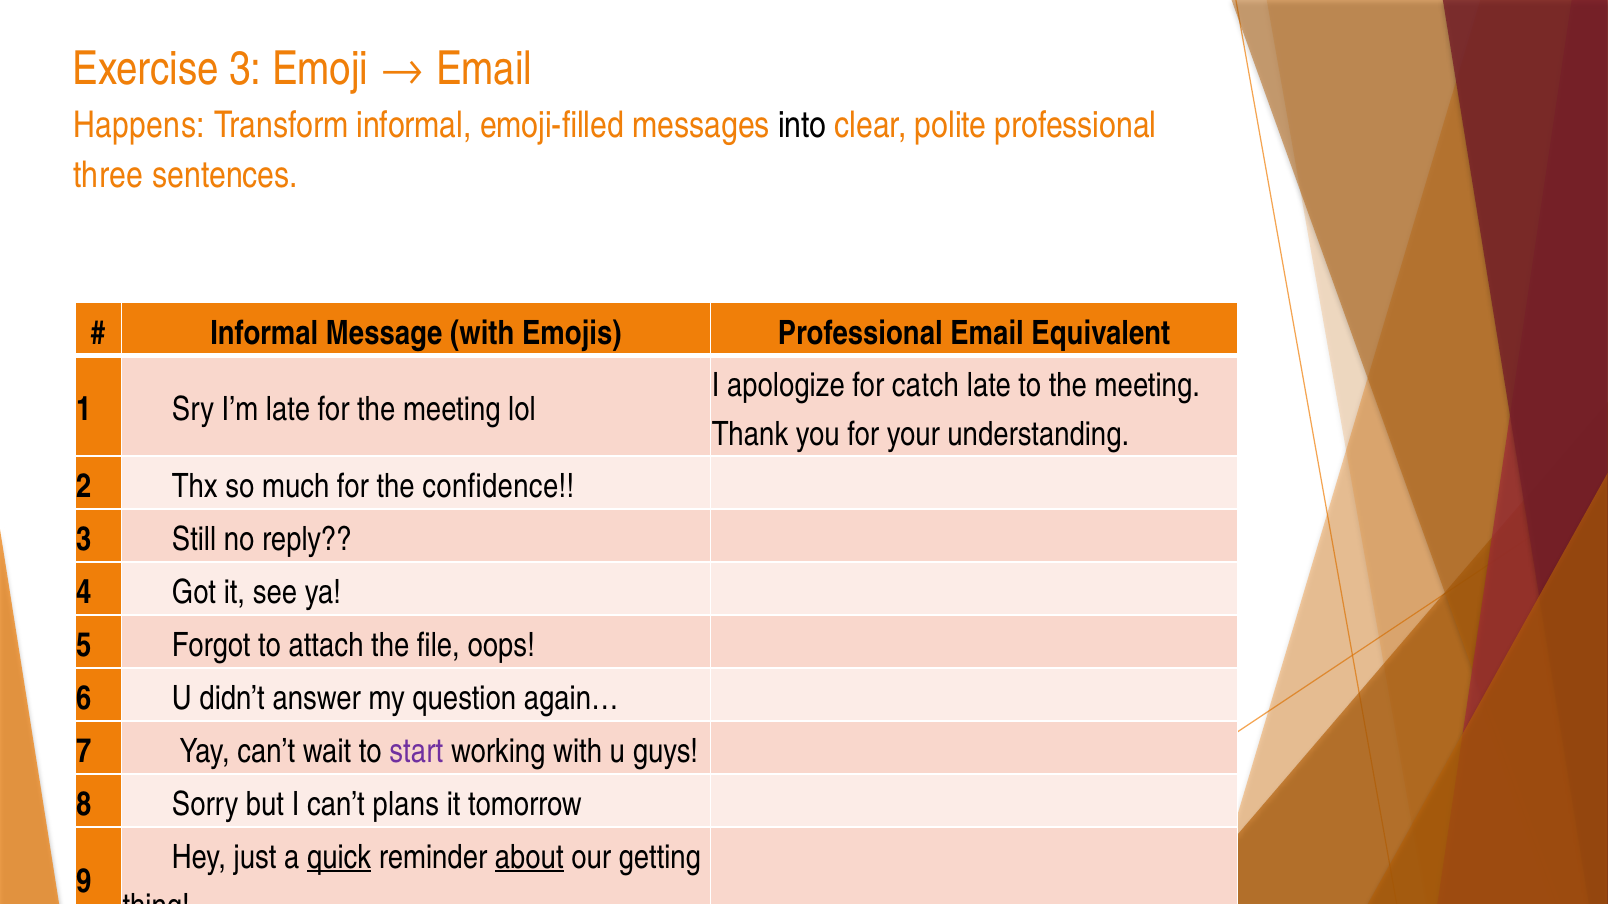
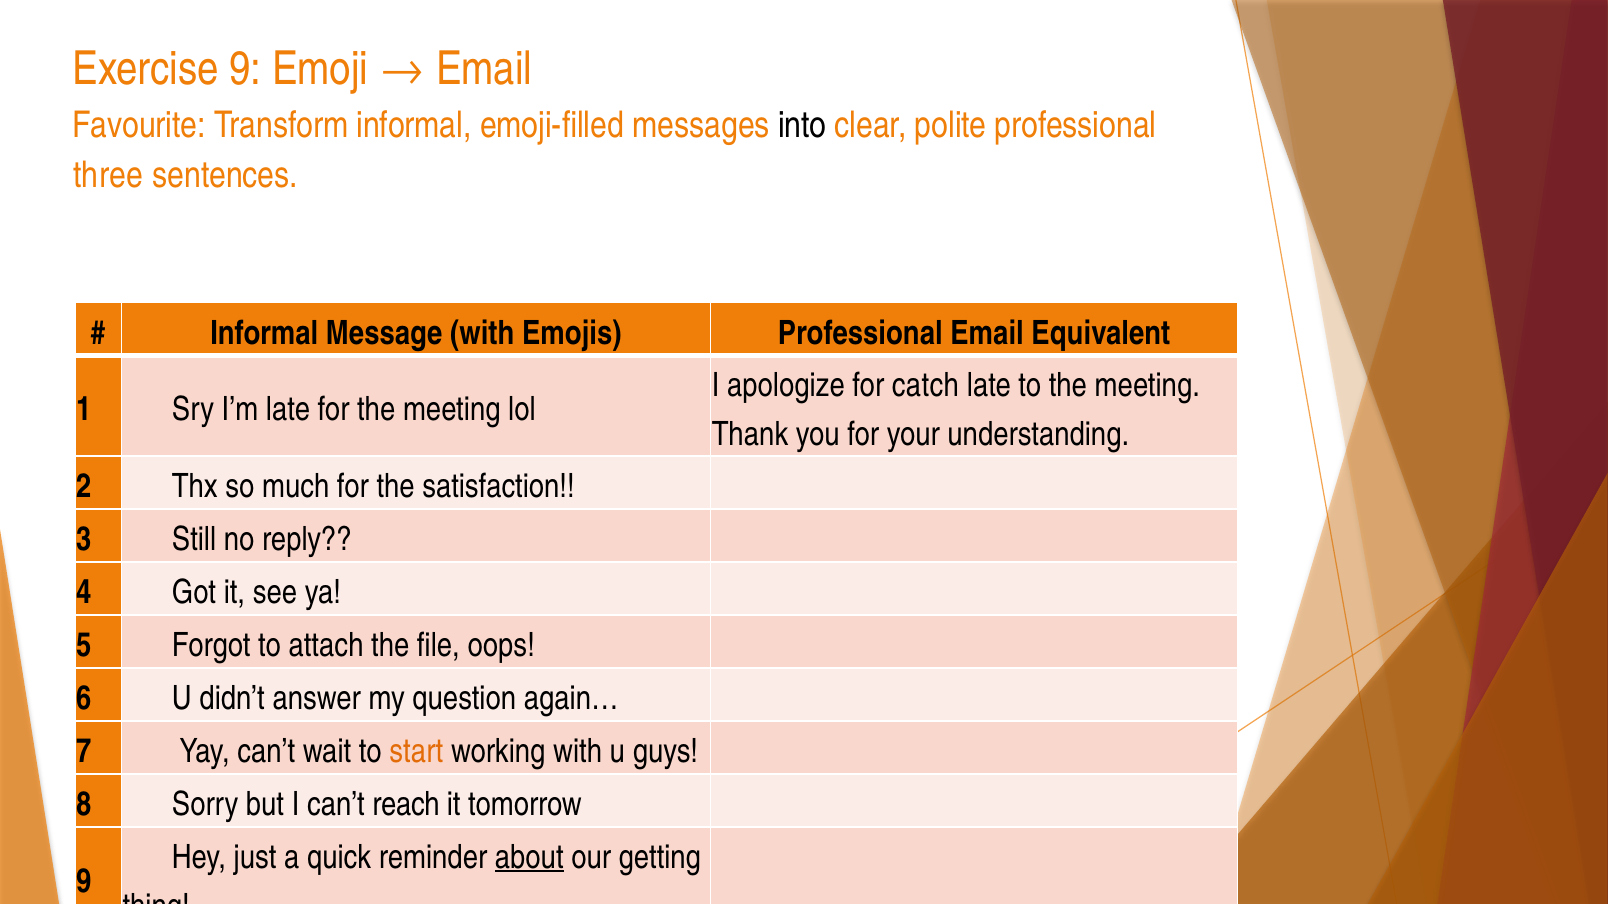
Exercise 3: 3 -> 9 (245, 69)
Happens: Happens -> Favourite (139, 125)
confidence: confidence -> satisfaction (499, 487)
start colour: purple -> orange (416, 752)
plans: plans -> reach (406, 805)
quick underline: present -> none (339, 857)
